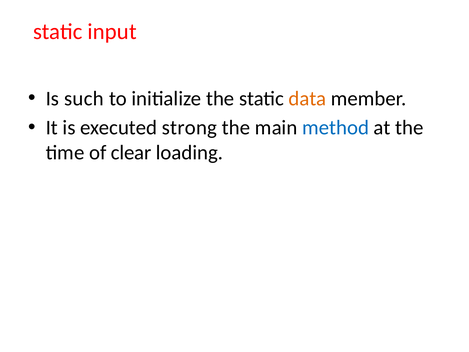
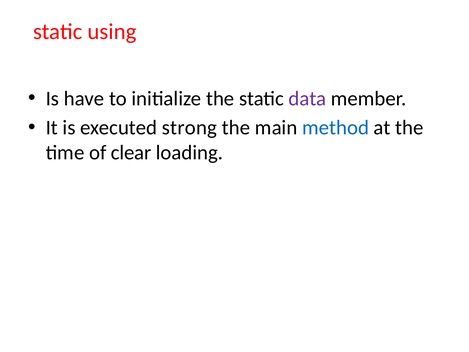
input: input -> using (112, 32)
such: such -> have (84, 98)
data colour: orange -> purple (307, 98)
